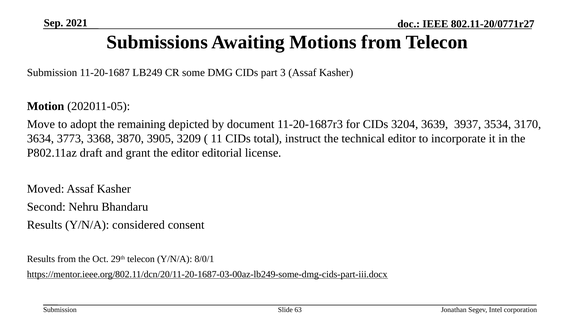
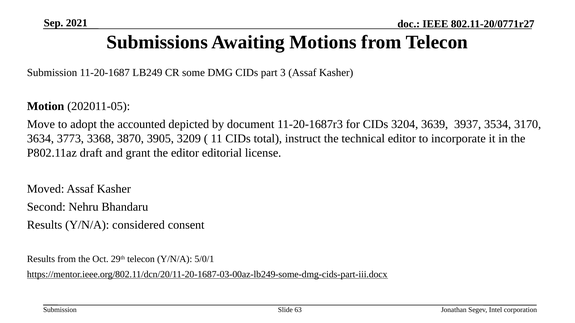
remaining: remaining -> accounted (142, 124)
8/0/1: 8/0/1 -> 5/0/1 (204, 260)
